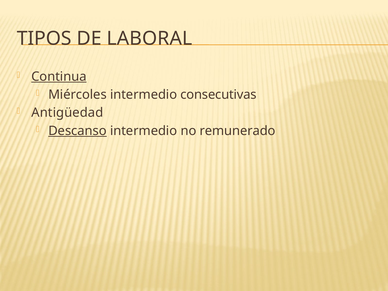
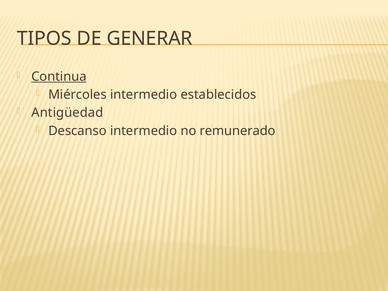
LABORAL: LABORAL -> GENERAR (150, 39)
consecutivas: consecutivas -> establecidos (218, 95)
Descanso underline: present -> none (77, 131)
